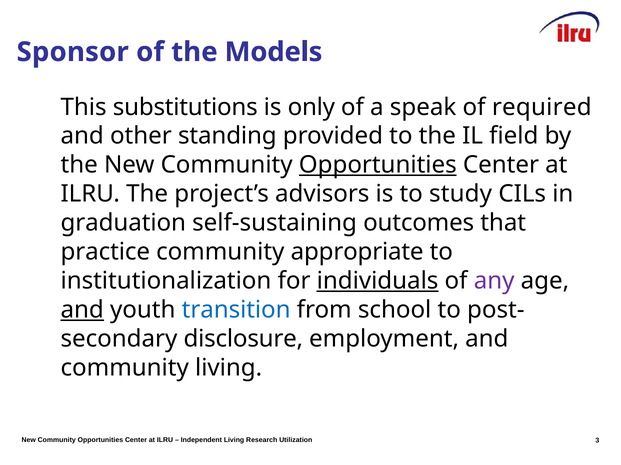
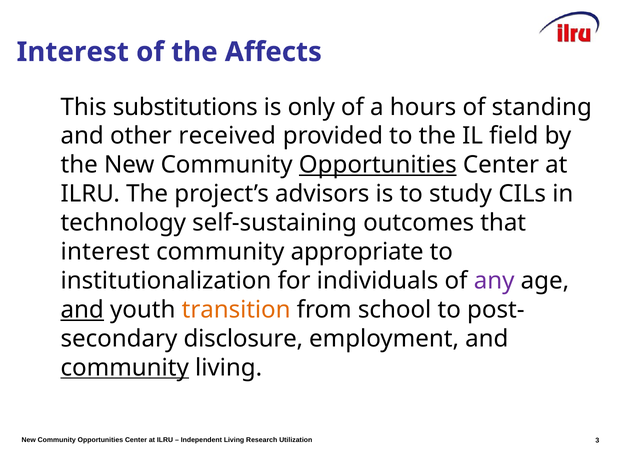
Sponsor: Sponsor -> Interest (73, 52)
Models: Models -> Affects (273, 52)
speak: speak -> hours (423, 107)
required: required -> standing (542, 107)
standing: standing -> received (227, 136)
graduation: graduation -> technology (123, 223)
practice: practice -> interest (105, 252)
individuals underline: present -> none (378, 281)
transition colour: blue -> orange (236, 310)
community underline: none -> present (125, 368)
